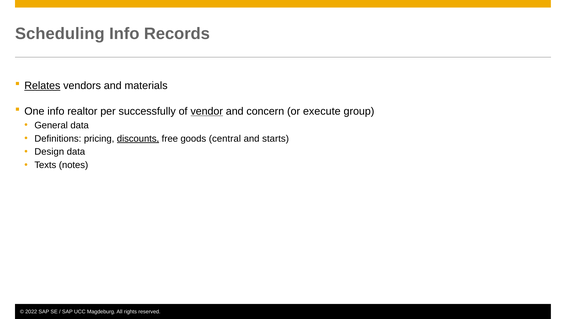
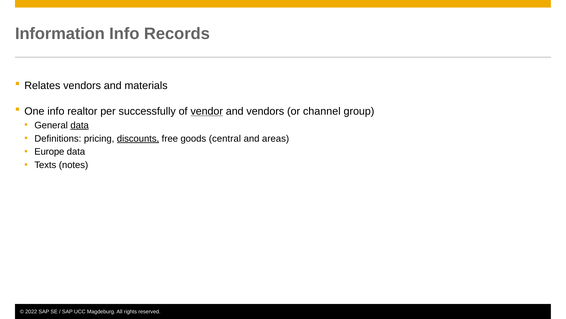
Scheduling: Scheduling -> Information (60, 34)
Relates underline: present -> none (42, 86)
and concern: concern -> vendors (265, 111)
execute: execute -> channel (322, 111)
data underline: none -> present (80, 125)
starts: starts -> areas (276, 138)
Design: Design -> Europe (49, 152)
